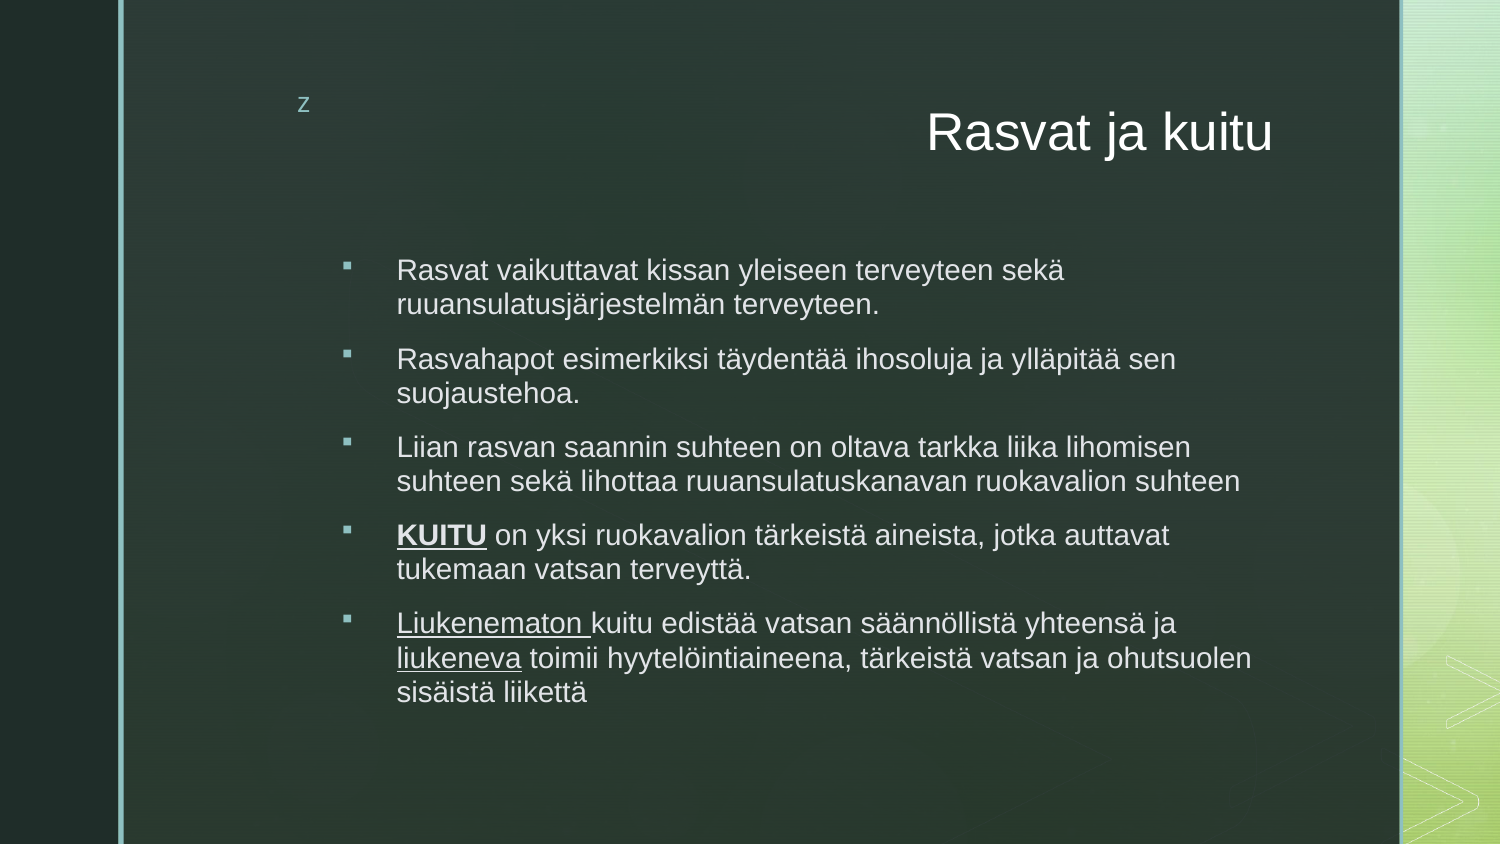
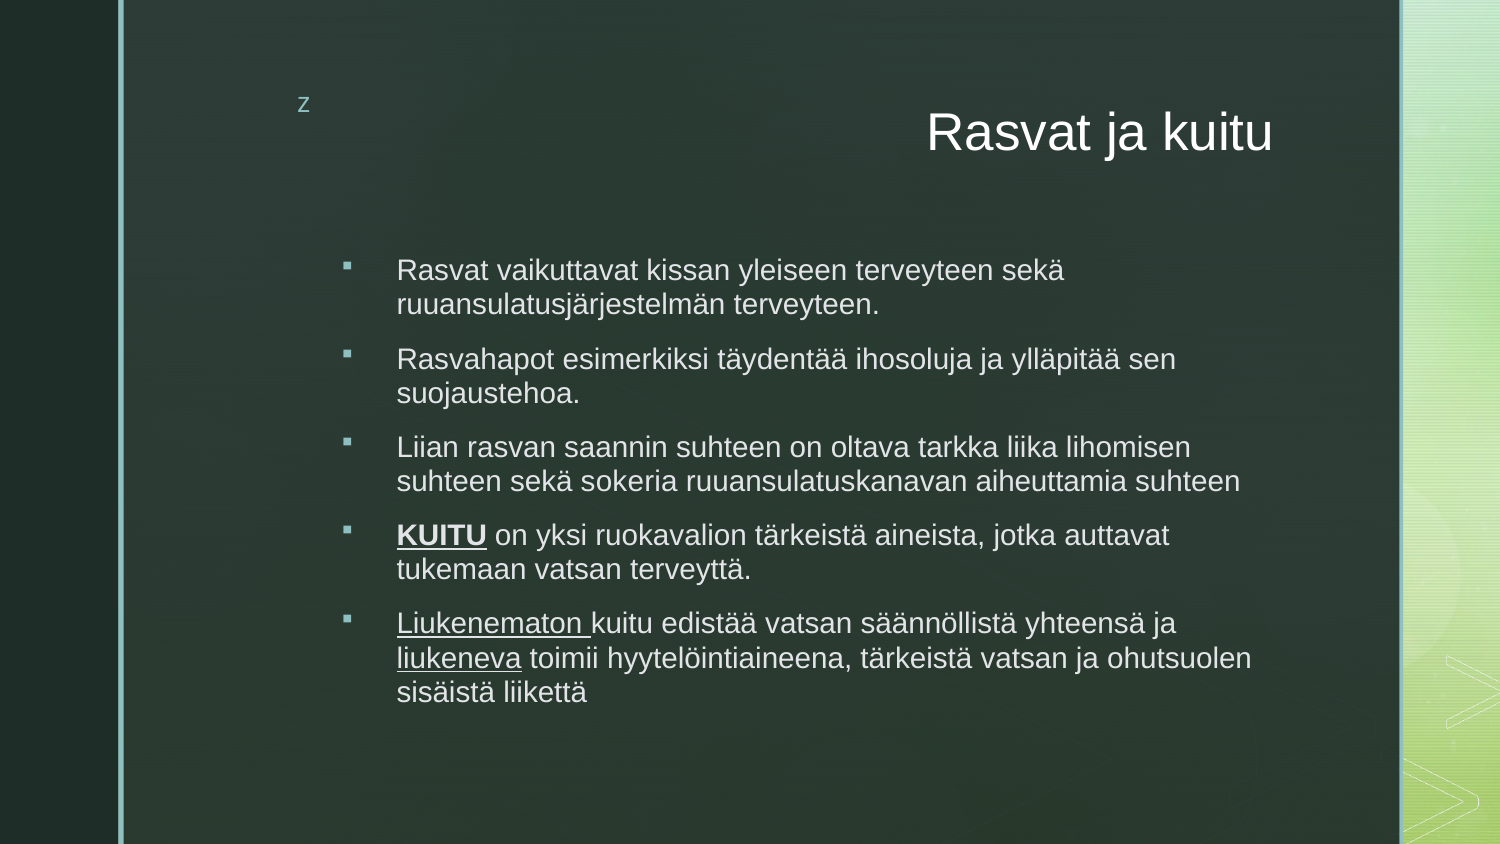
lihottaa: lihottaa -> sokeria (629, 482)
ruuansulatuskanavan ruokavalion: ruokavalion -> aiheuttamia (1051, 482)
